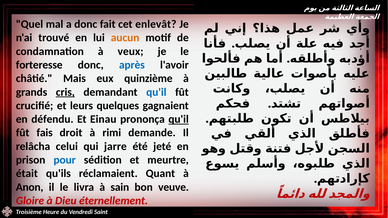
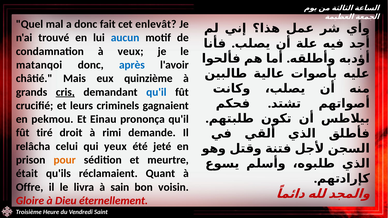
aucun colour: orange -> blue (125, 38)
forteresse: forteresse -> matanqoi (39, 65)
quelques: quelques -> criminels (118, 106)
défendu: défendu -> pekmou (52, 119)
qu'il underline: present -> none (179, 119)
fais: fais -> tiré (45, 133)
jarre: jarre -> yeux (115, 146)
pour colour: blue -> orange (65, 160)
Anon: Anon -> Offre (30, 187)
veuve: veuve -> voisin (173, 187)
